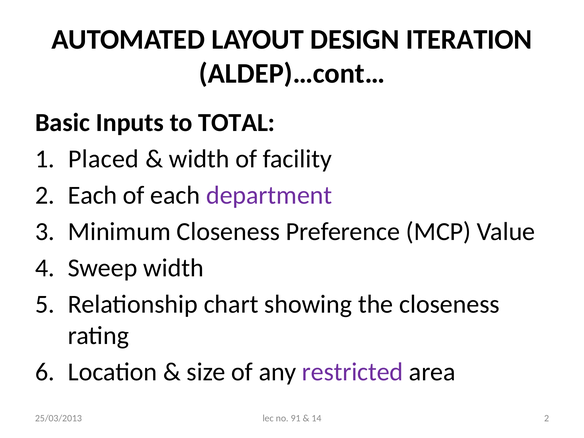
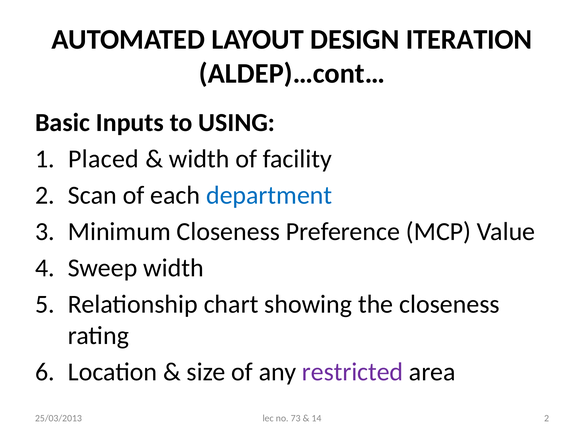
TOTAL: TOTAL -> USING (237, 123)
2 Each: Each -> Scan (92, 195)
department colour: purple -> blue (269, 195)
91: 91 -> 73 (296, 418)
